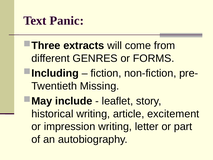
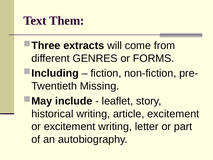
Panic: Panic -> Them (67, 21)
or impression: impression -> excitement (70, 126)
